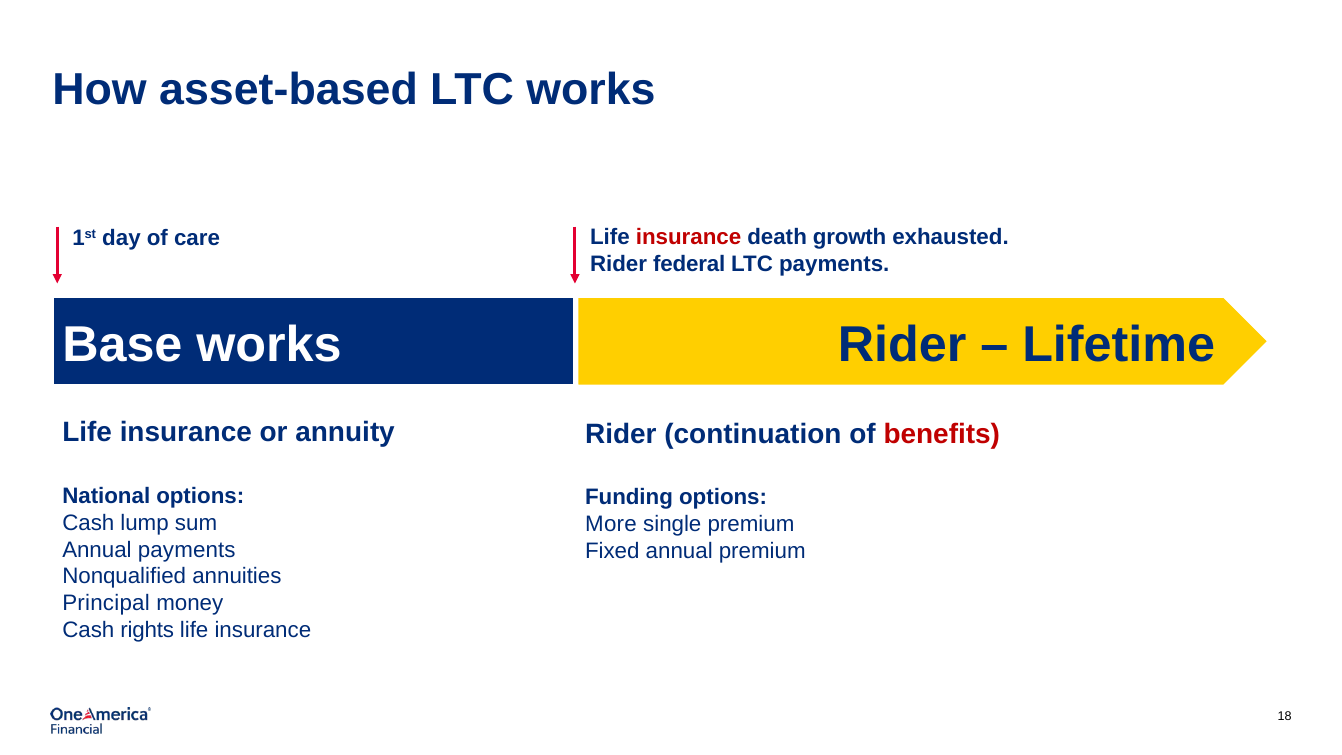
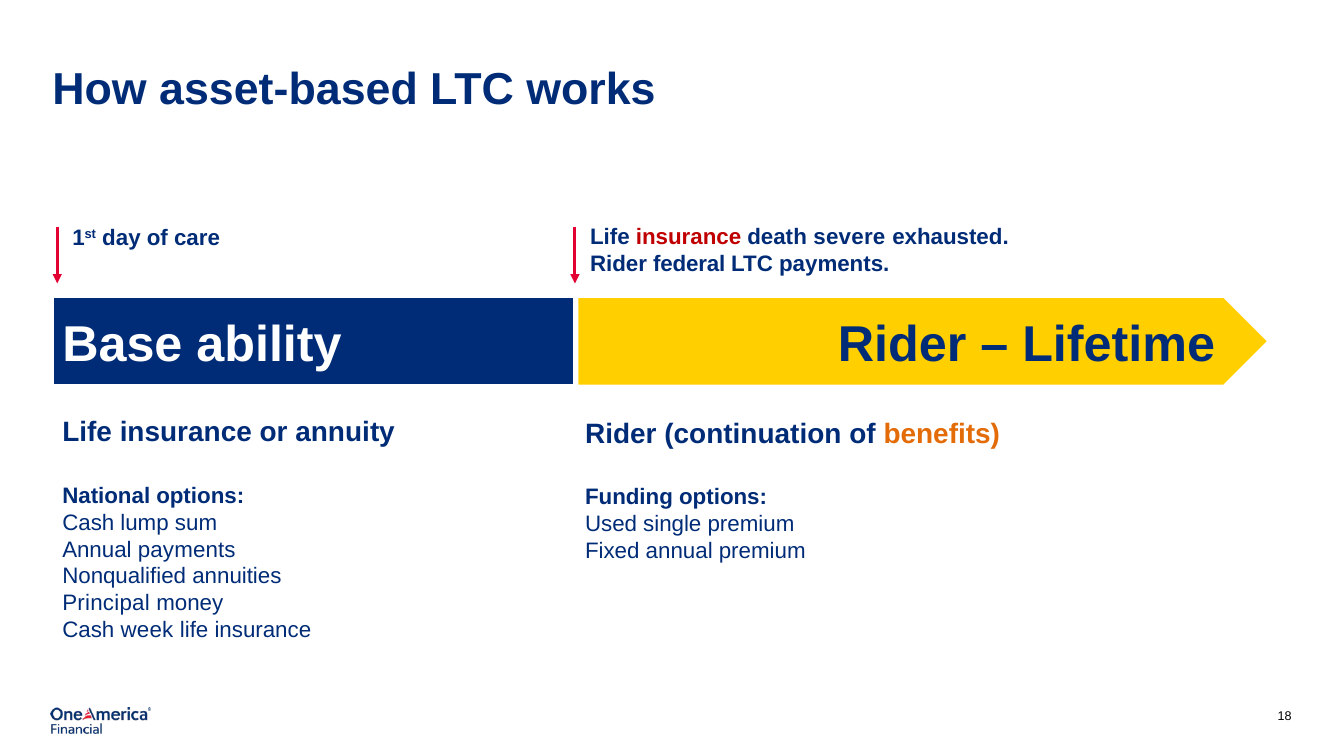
growth: growth -> severe (849, 237)
Base works: works -> ability (269, 345)
benefits colour: red -> orange (942, 434)
More: More -> Used (611, 524)
rights: rights -> week (147, 630)
